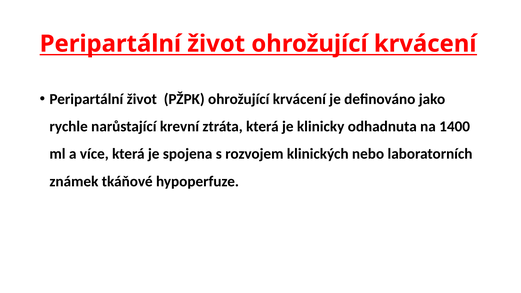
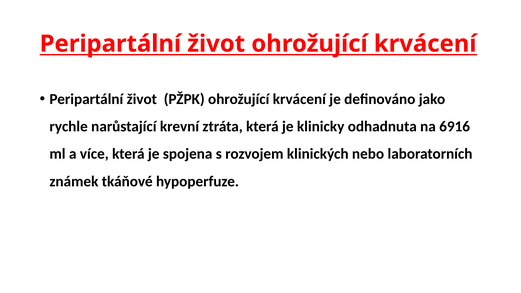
1400: 1400 -> 6916 (455, 127)
